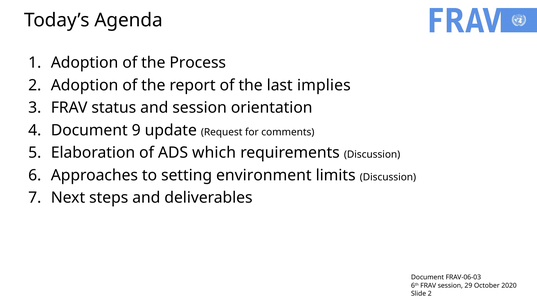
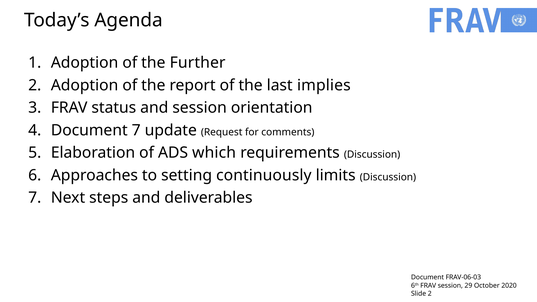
Process: Process -> Further (198, 63)
Document 9: 9 -> 7 (136, 130)
environment: environment -> continuously (264, 175)
